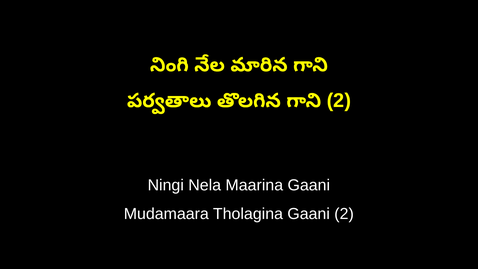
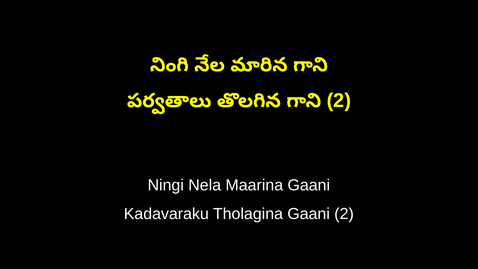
Mudamaara: Mudamaara -> Kadavaraku (166, 214)
